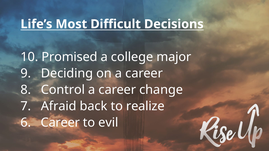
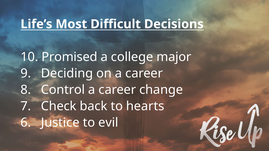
Afraid: Afraid -> Check (59, 106)
realize: realize -> hearts (145, 106)
6 Career: Career -> Justice (60, 123)
